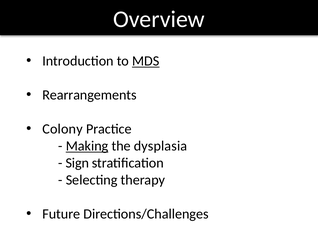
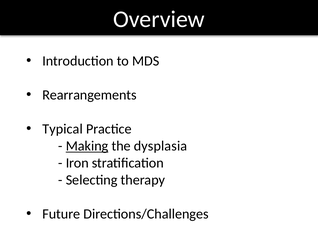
MDS underline: present -> none (146, 61)
Colony: Colony -> Typical (63, 129)
Sign: Sign -> Iron (77, 163)
